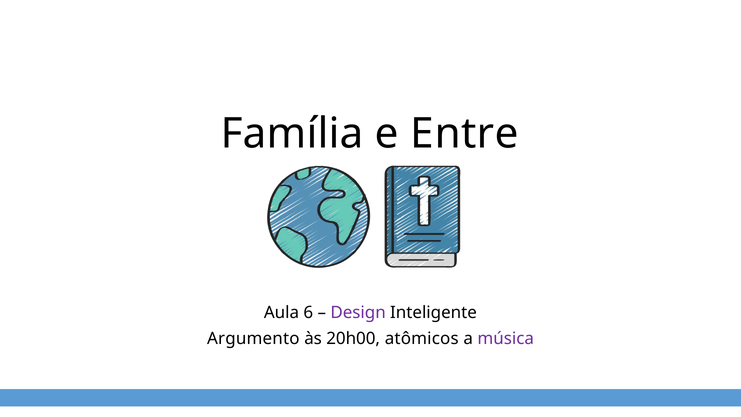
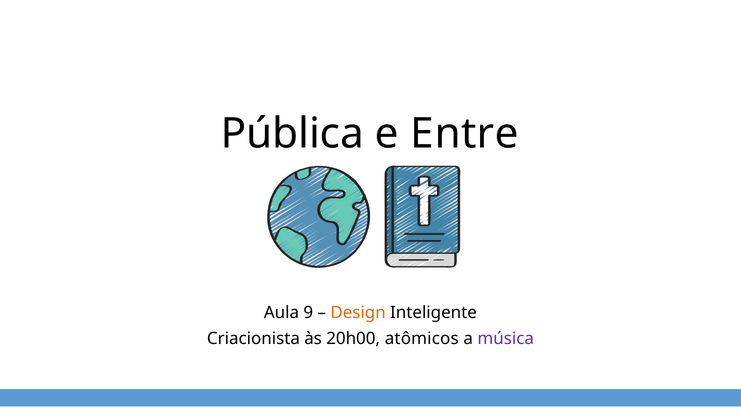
Família: Família -> Pública (292, 134)
6: 6 -> 9 (308, 312)
Design colour: purple -> orange (358, 312)
Argumento: Argumento -> Criacionista (253, 338)
